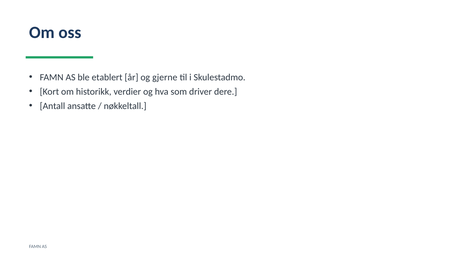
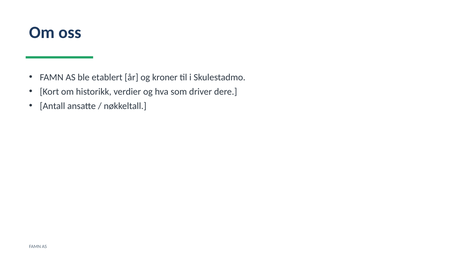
gjerne: gjerne -> kroner (165, 77)
